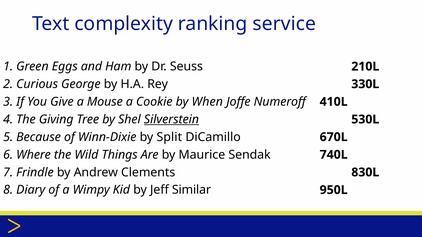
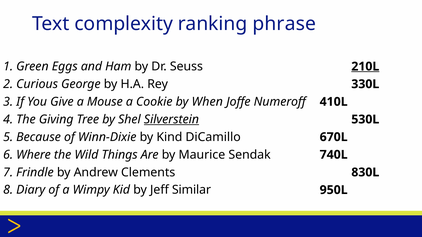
service: service -> phrase (284, 24)
210L underline: none -> present (365, 67)
Split: Split -> Kind (169, 137)
